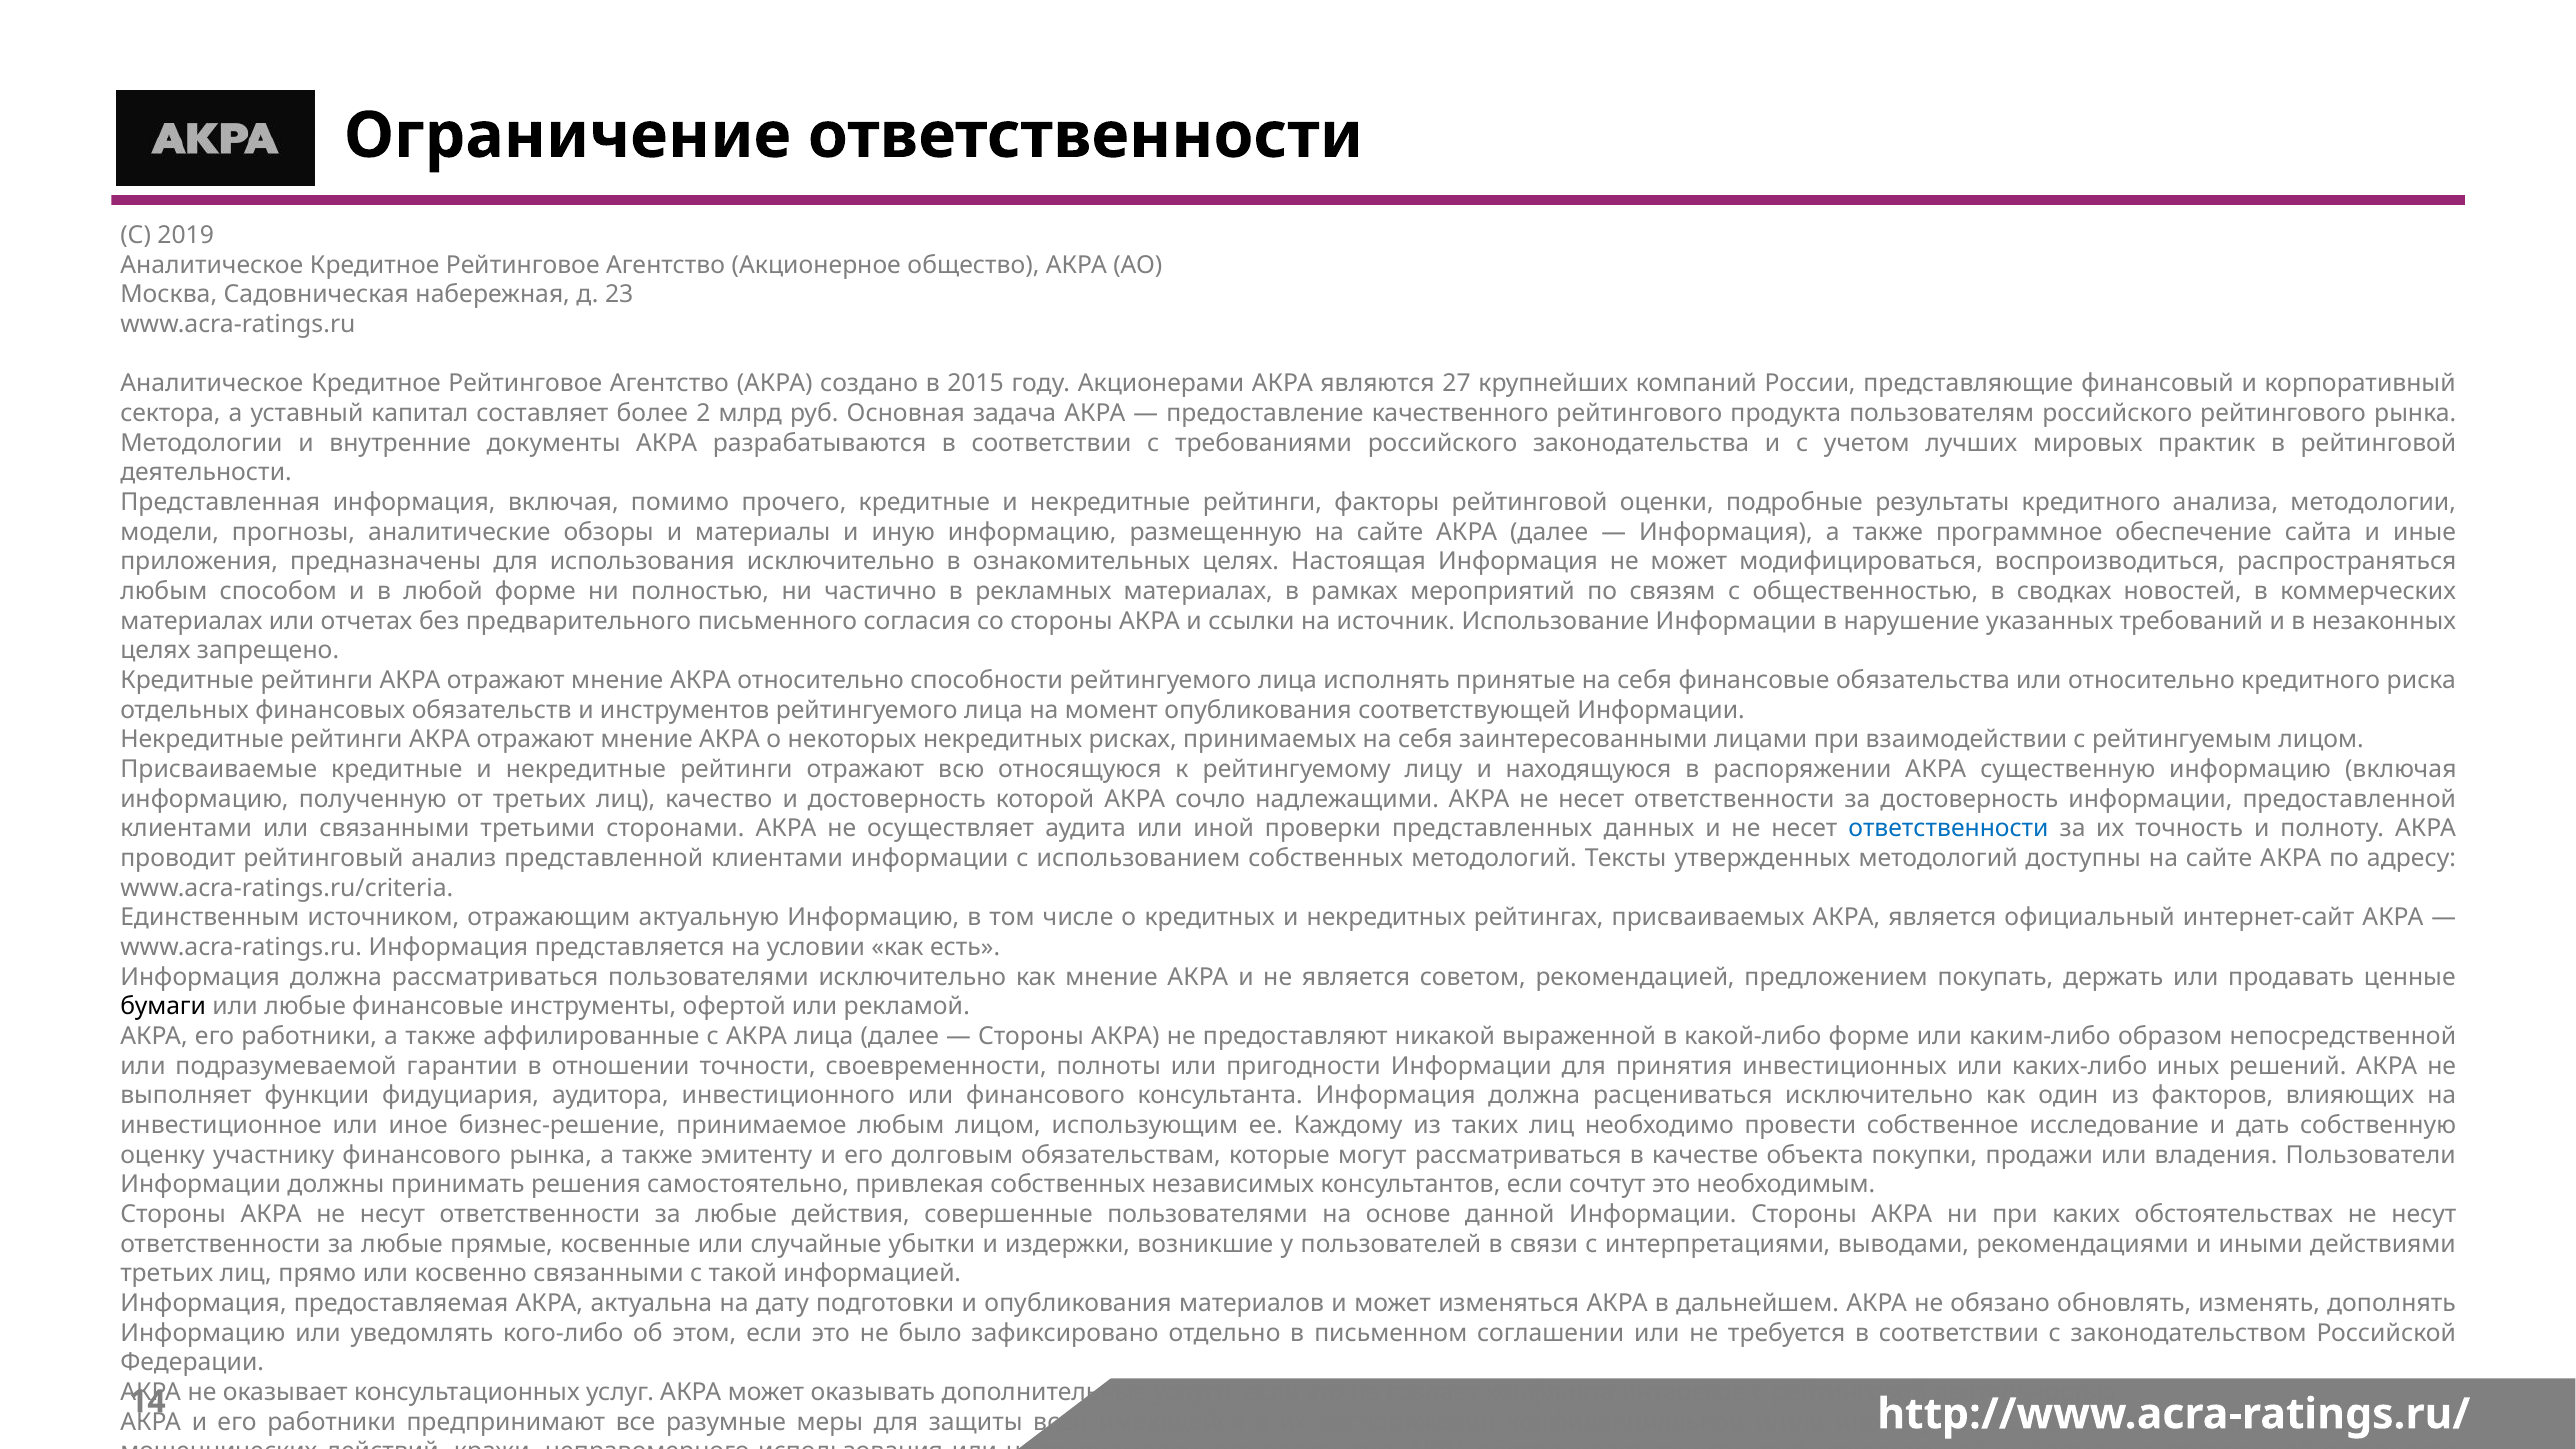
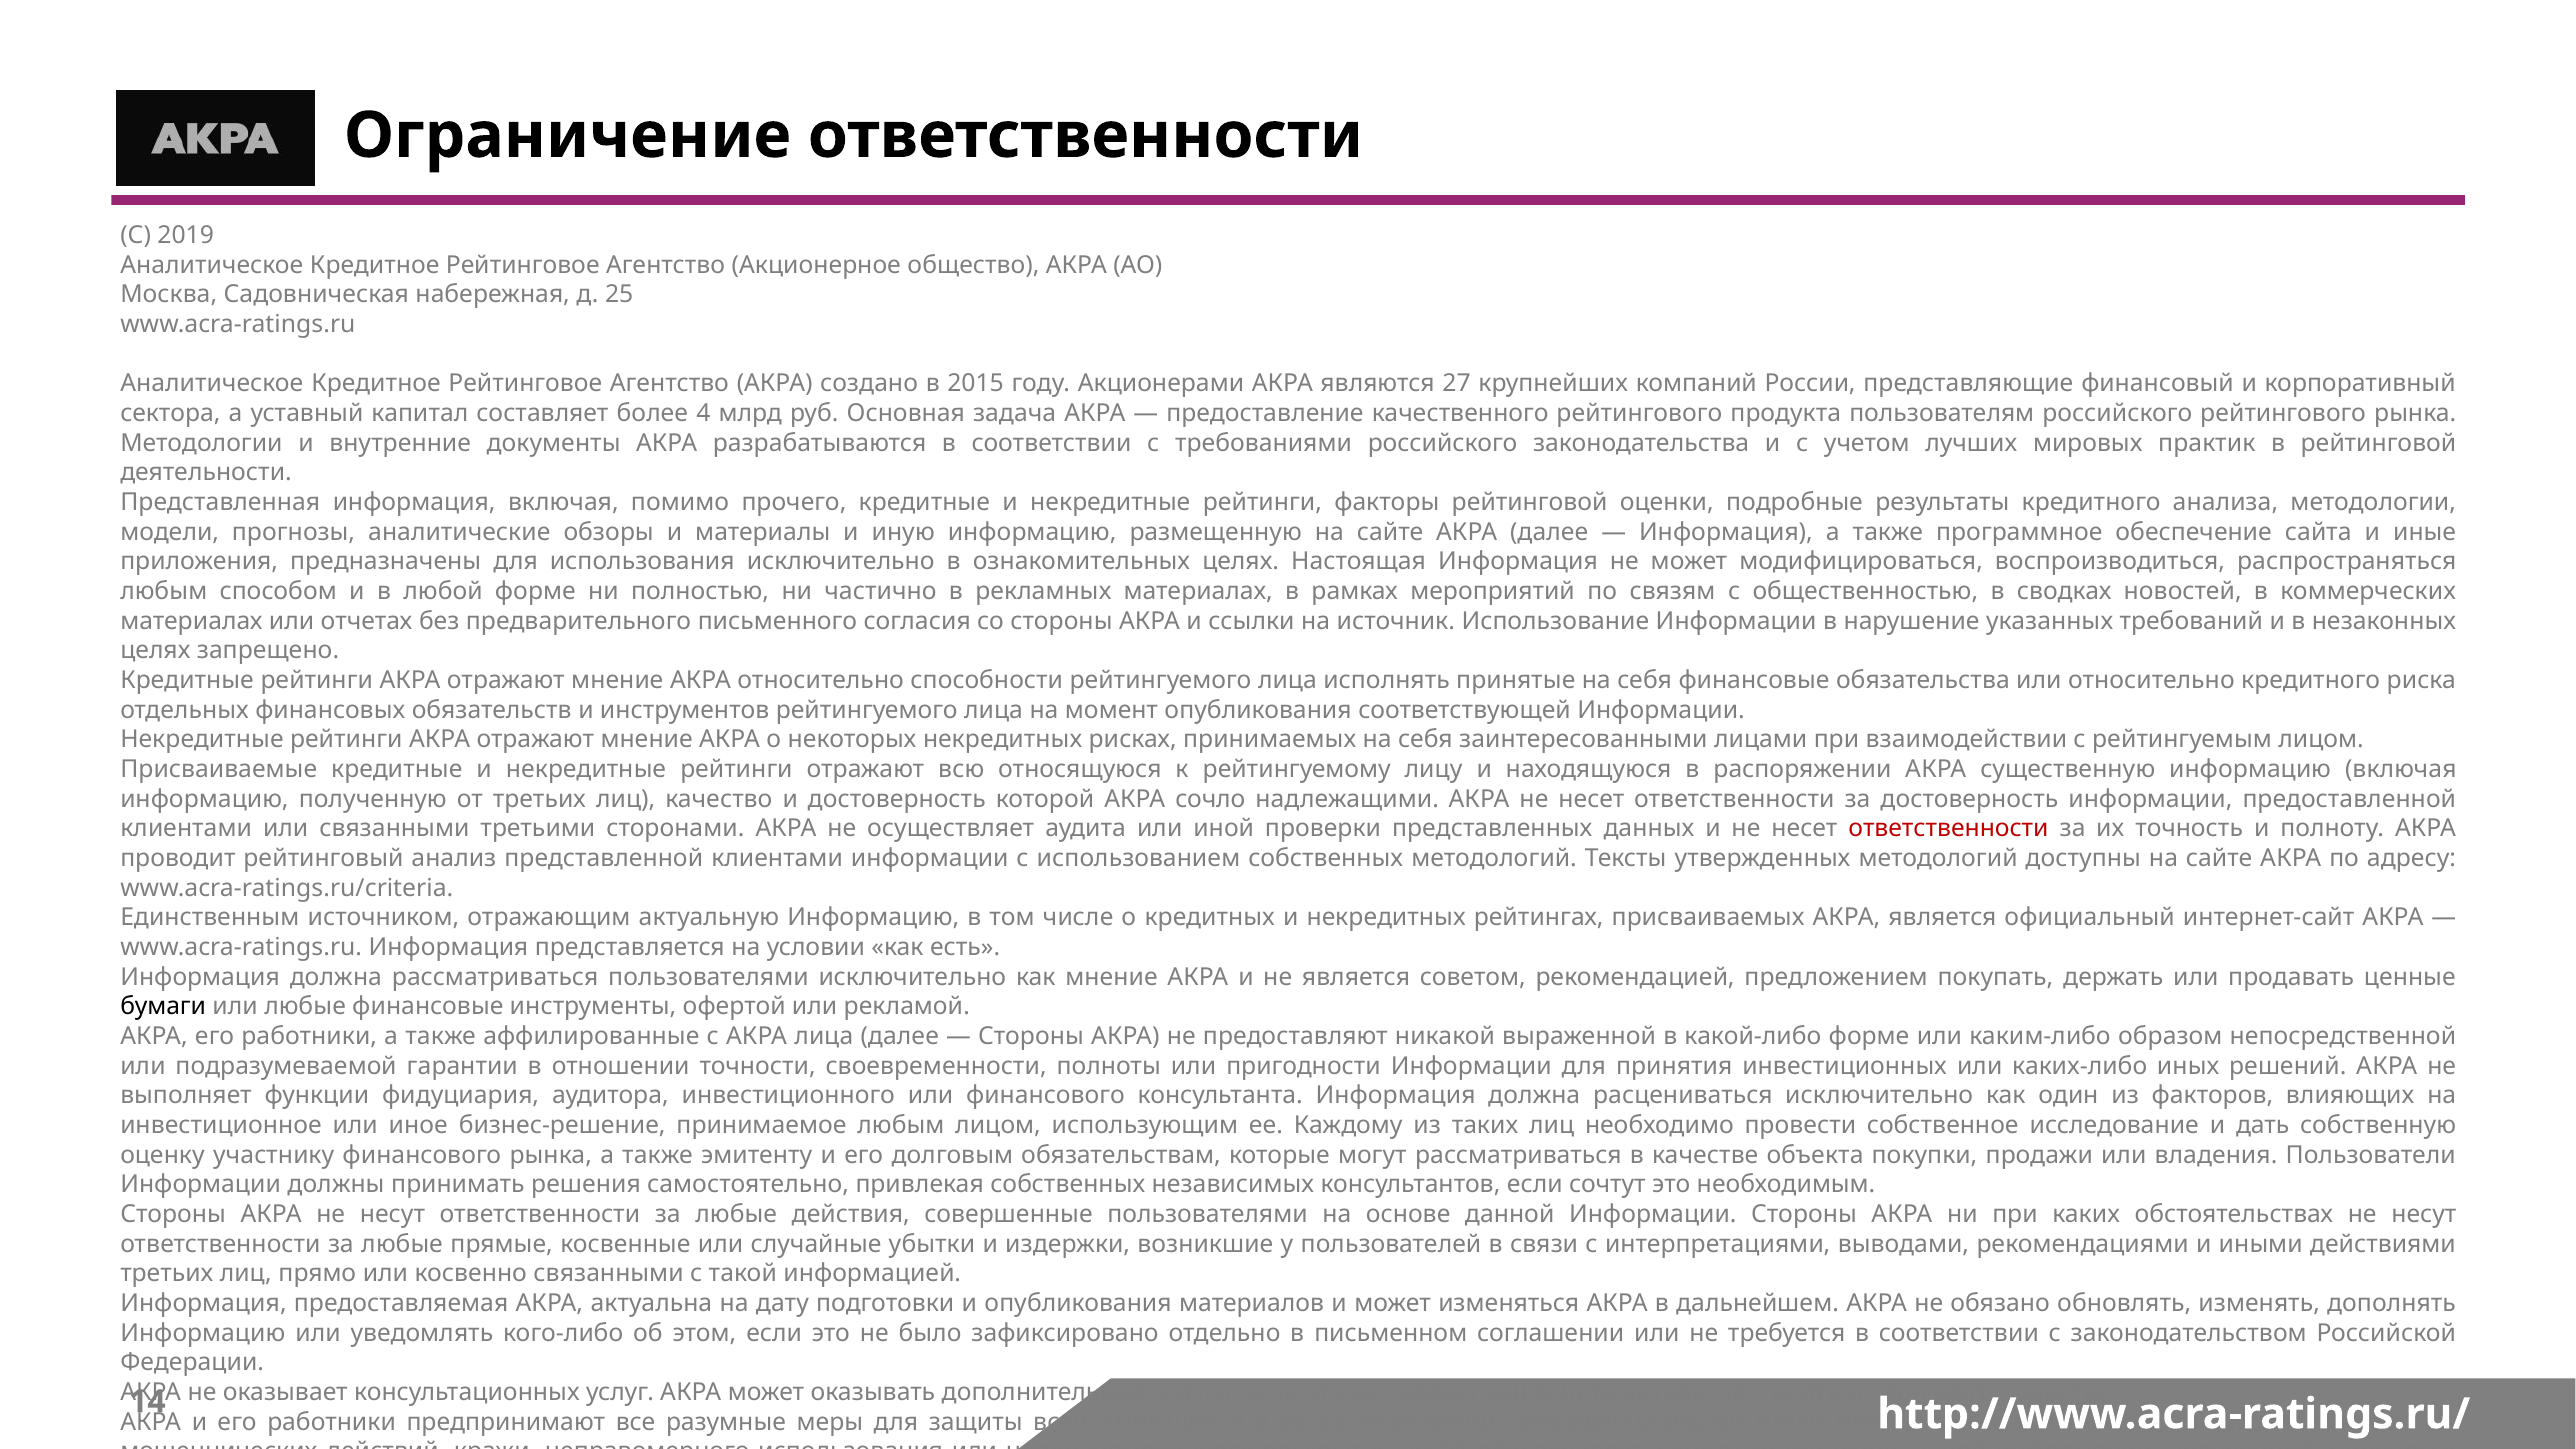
23: 23 -> 25 (619, 295)
2: 2 -> 4 (703, 413)
ответственности colour: blue -> red (1948, 829)
